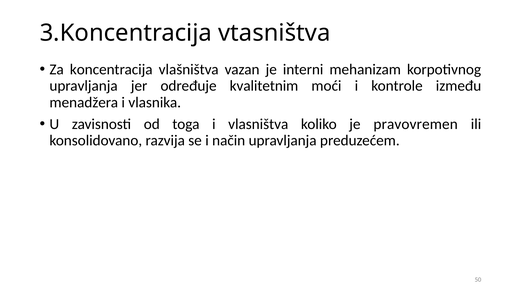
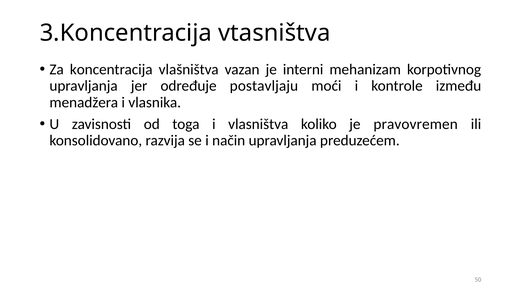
kvalitetnim: kvalitetnim -> postavljaju (264, 86)
